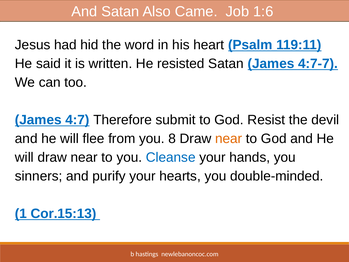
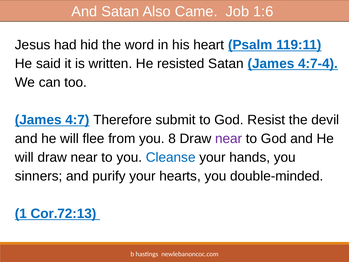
4:7-7: 4:7-7 -> 4:7-4 (318, 64)
near colour: orange -> purple (229, 139)
Cor.15:13: Cor.15:13 -> Cor.72:13 (64, 213)
